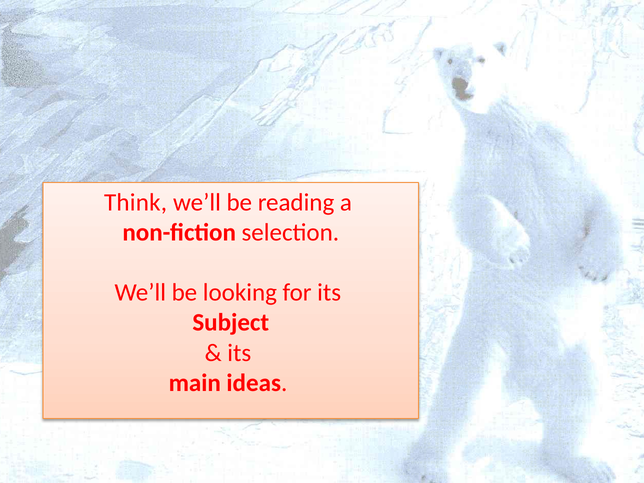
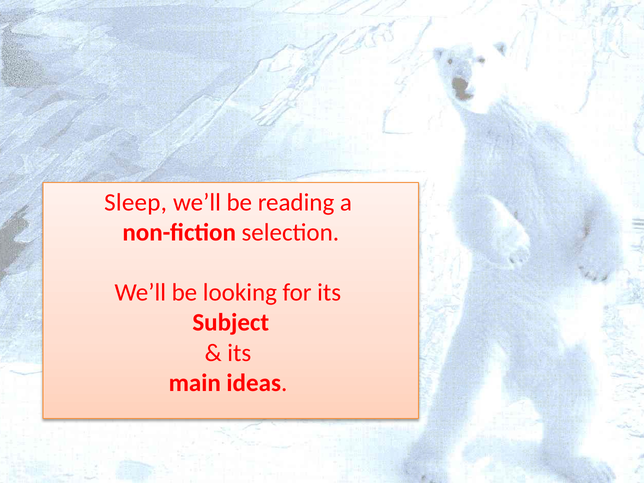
Think: Think -> Sleep (136, 202)
